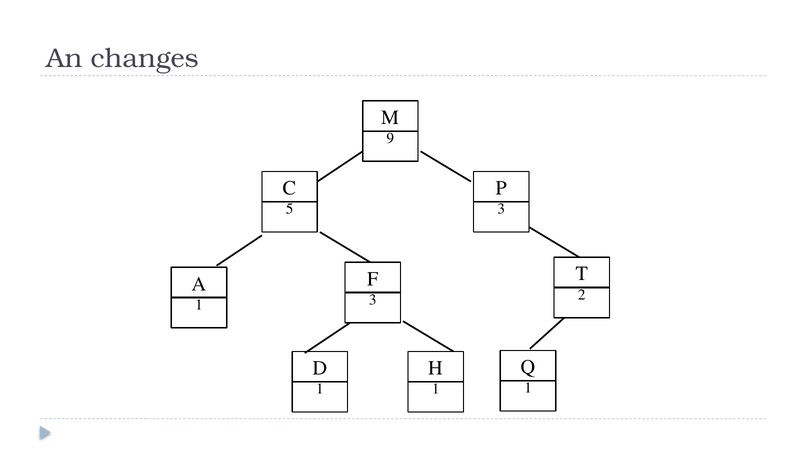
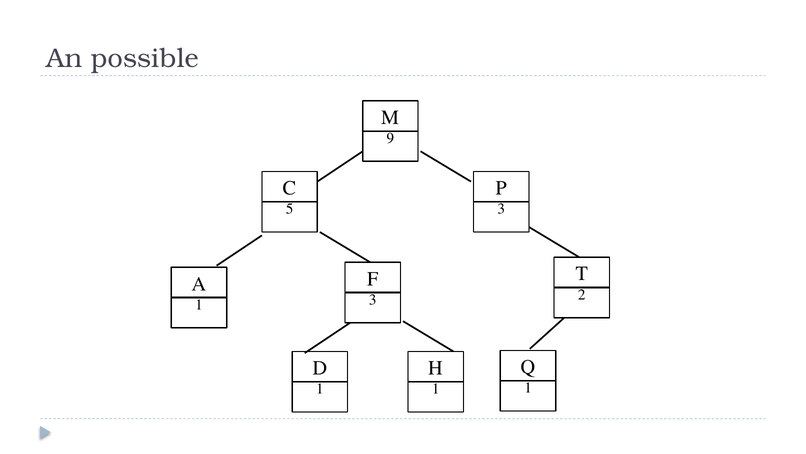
changes: changes -> possible (145, 58)
